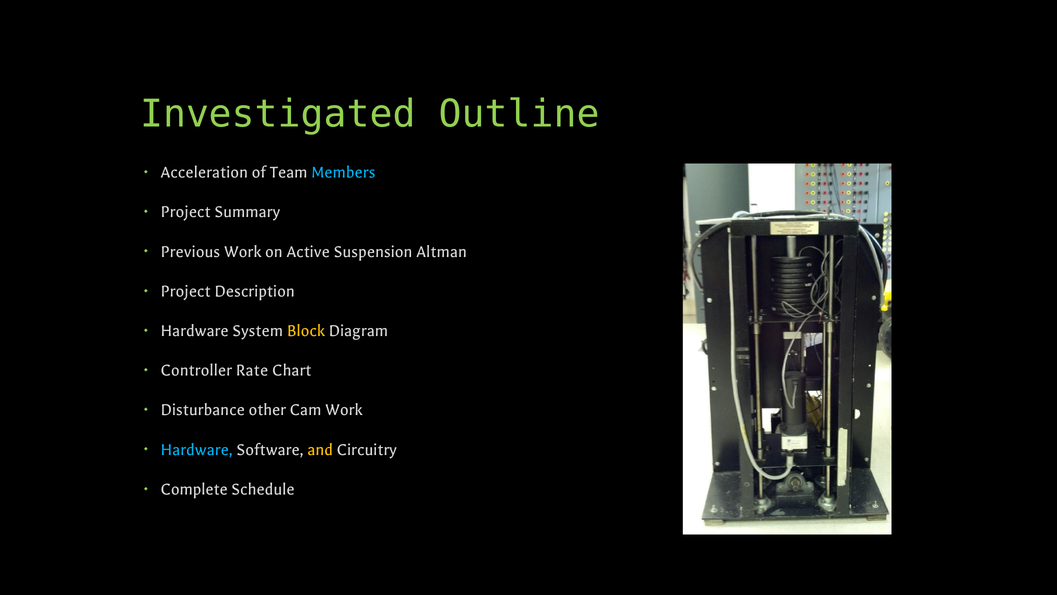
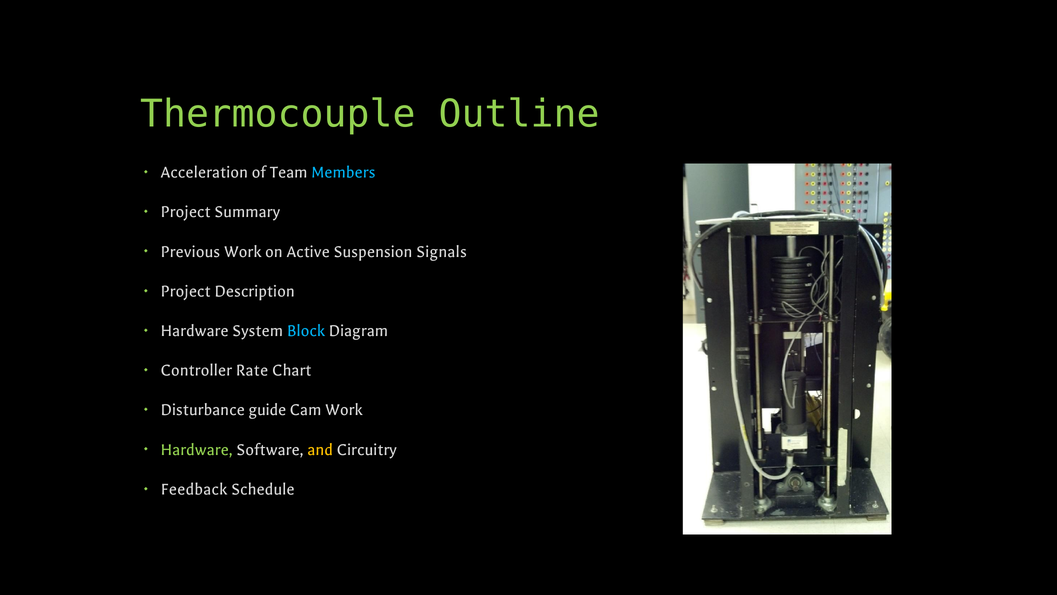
Investigated: Investigated -> Thermocouple (278, 114)
Altman: Altman -> Signals (442, 251)
Block colour: yellow -> light blue (306, 330)
other: other -> guide (267, 409)
Hardware colour: light blue -> light green (197, 449)
Complete: Complete -> Feedback (194, 489)
